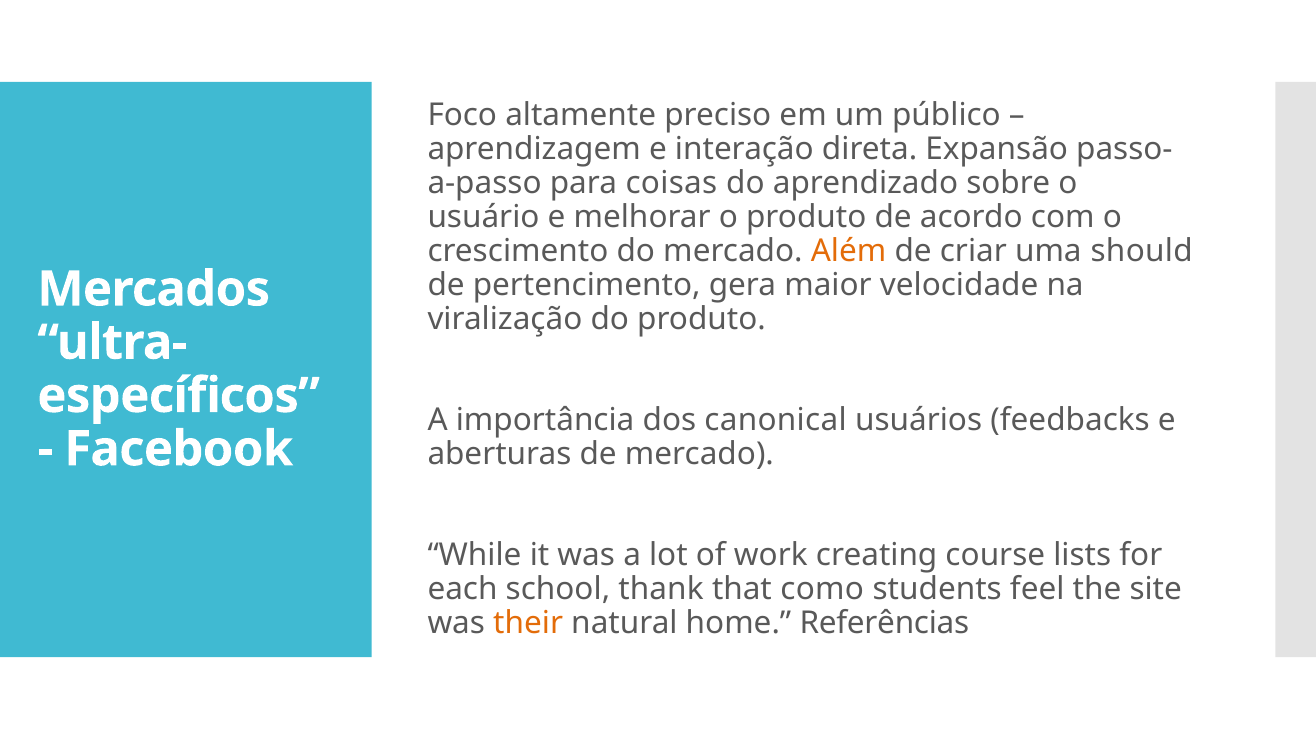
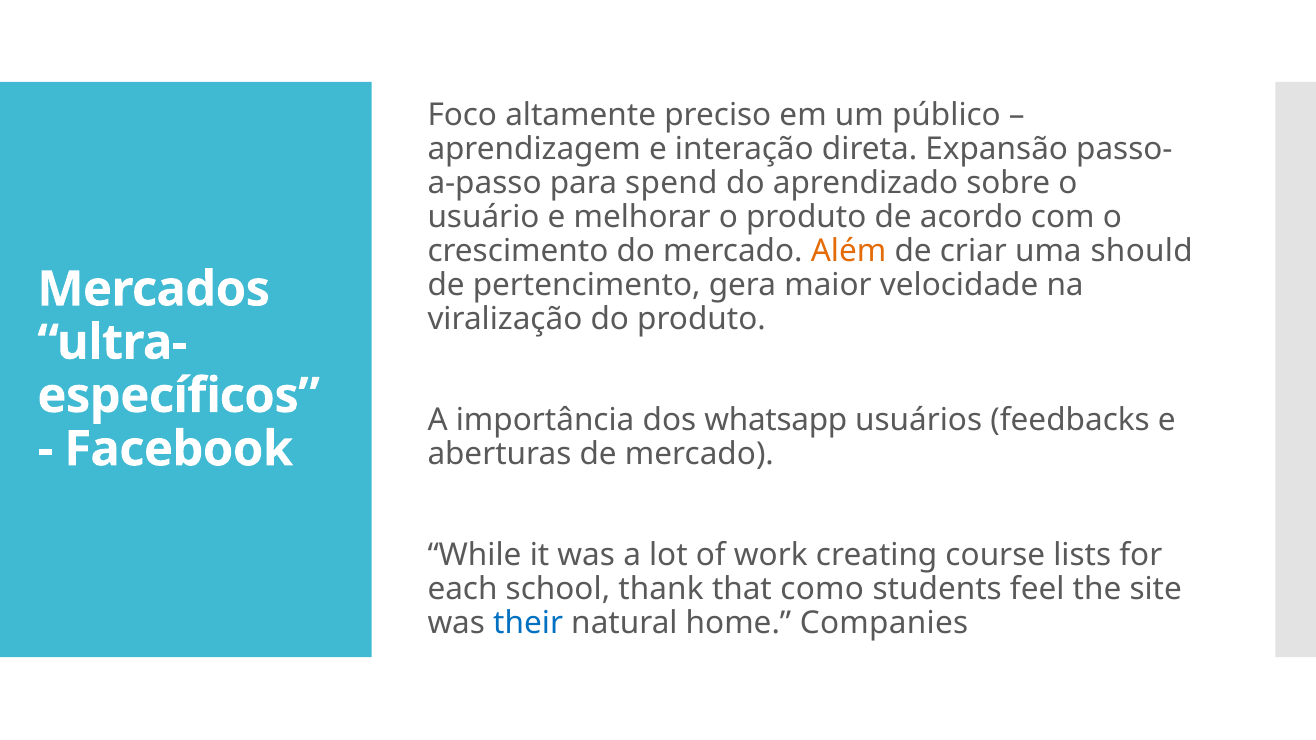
coisas: coisas -> spend (671, 183)
canonical: canonical -> whatsapp (776, 420)
their colour: orange -> blue (528, 623)
Referências: Referências -> Companies (884, 623)
